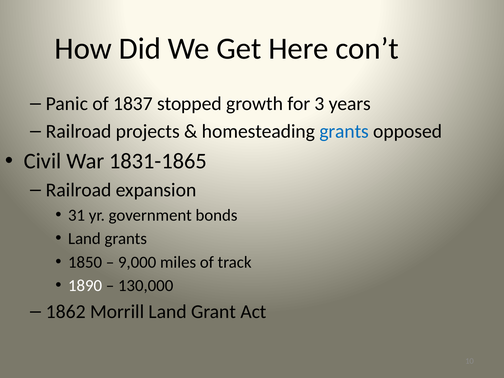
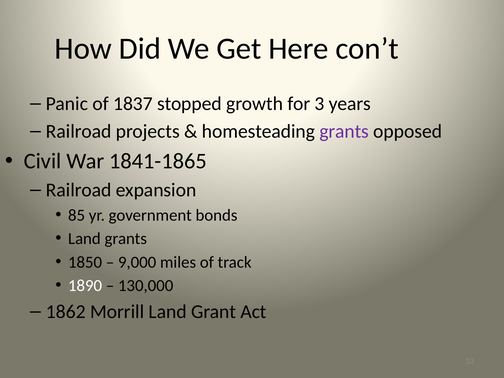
grants colour: blue -> purple (344, 131)
1831-1865: 1831-1865 -> 1841-1865 (158, 161)
31: 31 -> 85 (77, 215)
